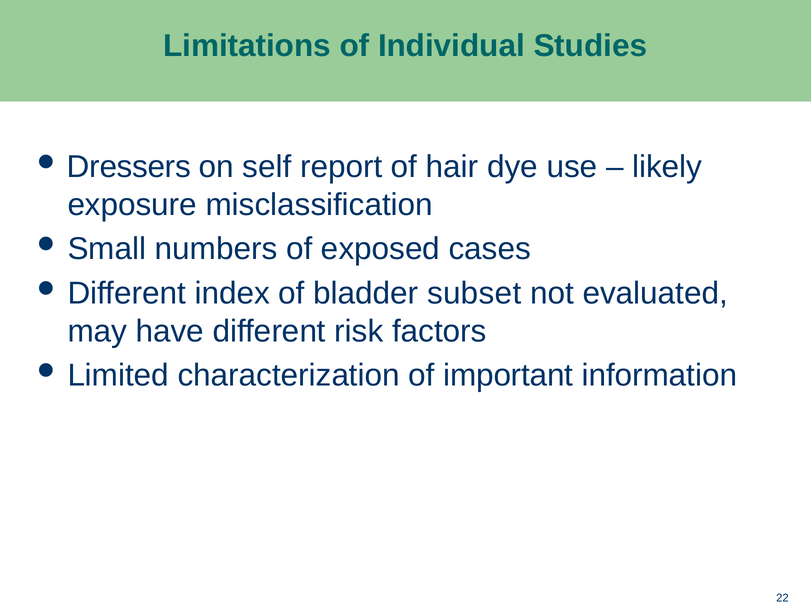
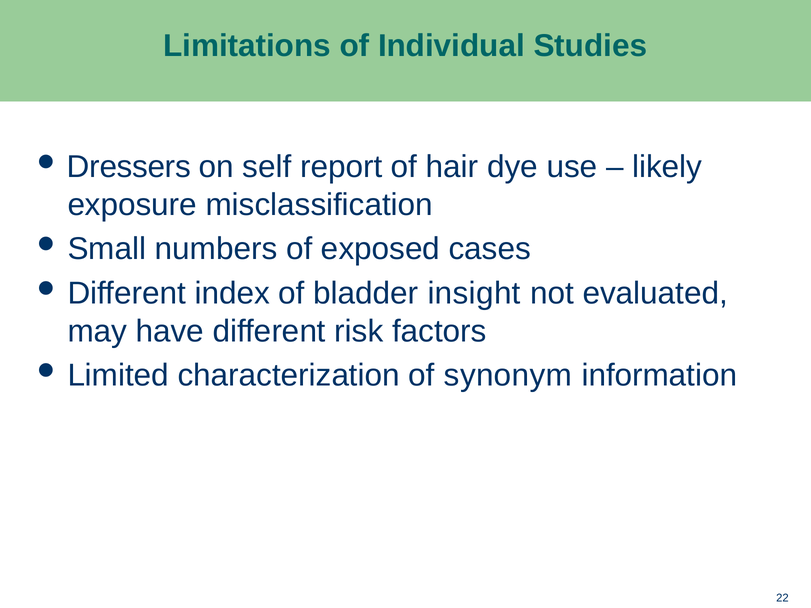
subset: subset -> insight (474, 293)
important: important -> synonym (508, 375)
